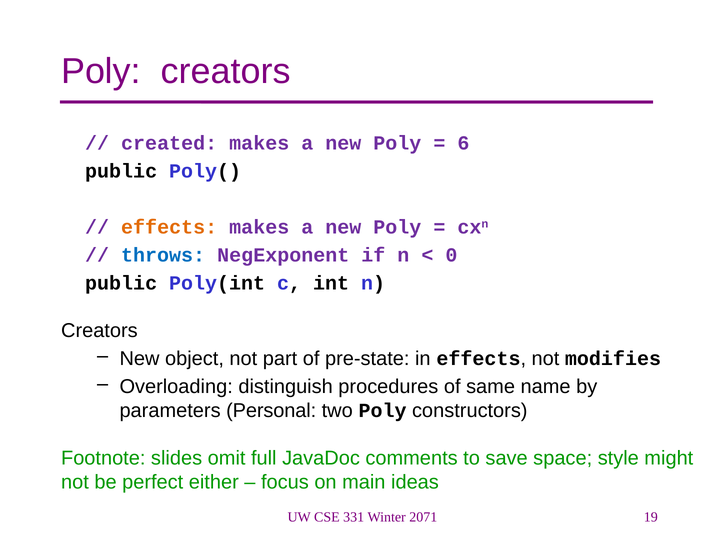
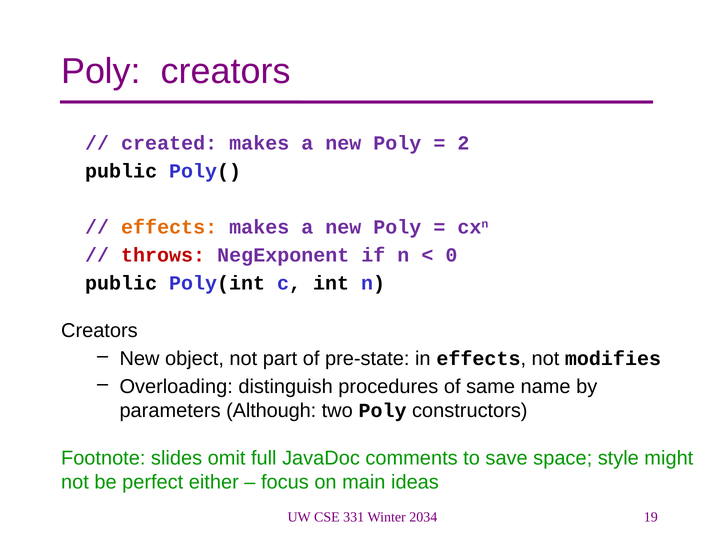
6: 6 -> 2 (463, 143)
throws colour: blue -> red (163, 255)
Personal: Personal -> Although (271, 410)
2071: 2071 -> 2034 (423, 516)
